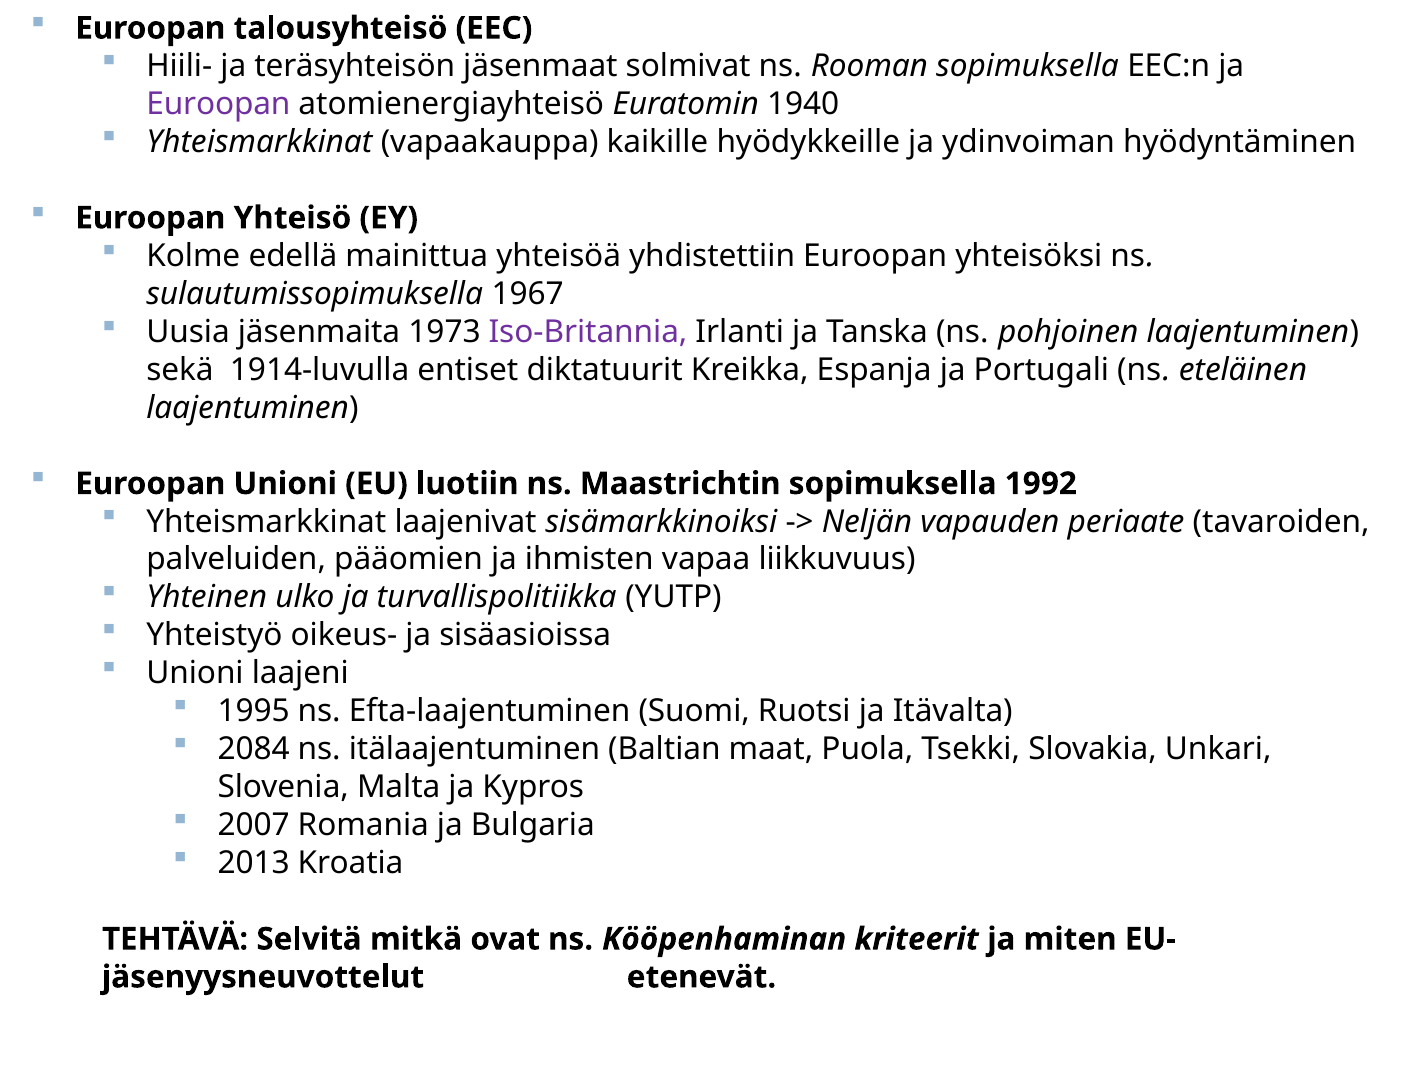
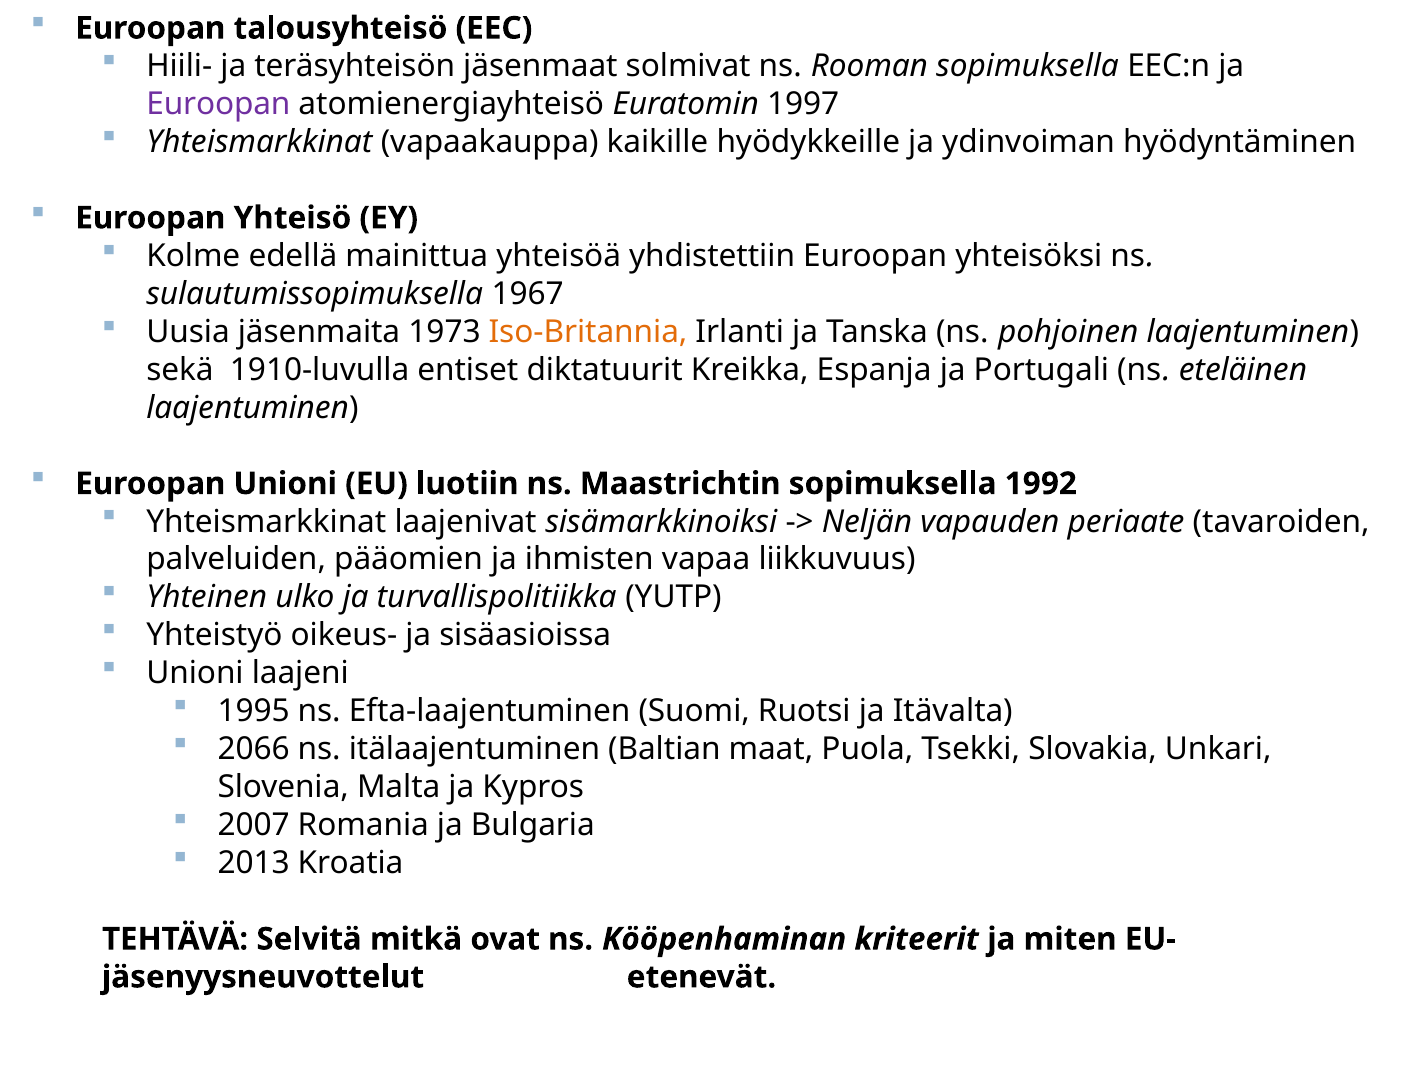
1940: 1940 -> 1997 (803, 104)
Iso-Britannia colour: purple -> orange (588, 332)
1914-luvulla: 1914-luvulla -> 1910-luvulla (320, 370)
2084: 2084 -> 2066 (254, 749)
